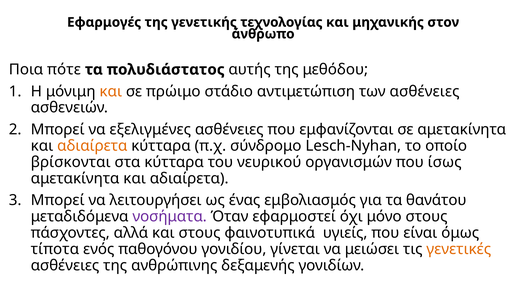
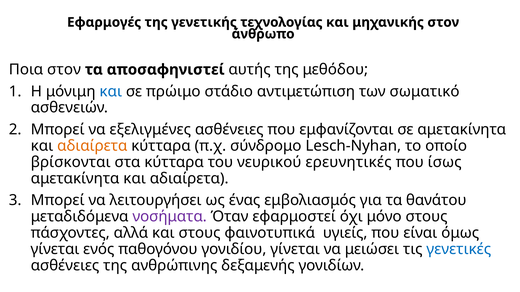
Ποια πότε: πότε -> στον (64, 70)
πολυδιάστατος: πολυδιάστατος -> αποσαφηνιστεί (166, 70)
και colour: orange -> blue (111, 91)
των ασθένειες: ασθένειες -> σωματικό (425, 91)
οργανισμών: οργανισμών -> ερευνητικές (349, 162)
τίποτα: τίποτα -> γίνεται (55, 250)
γενετικές colour: orange -> blue (459, 250)
